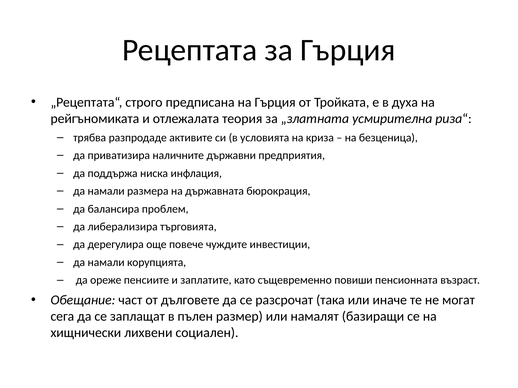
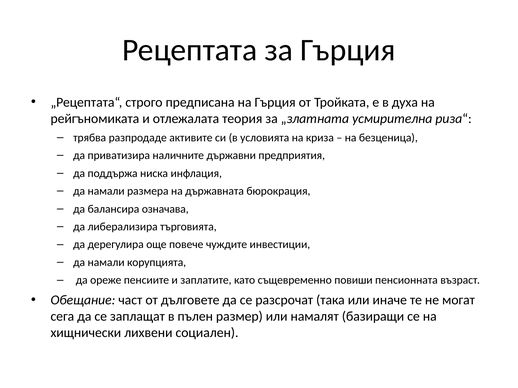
проблем: проблем -> означава (165, 209)
